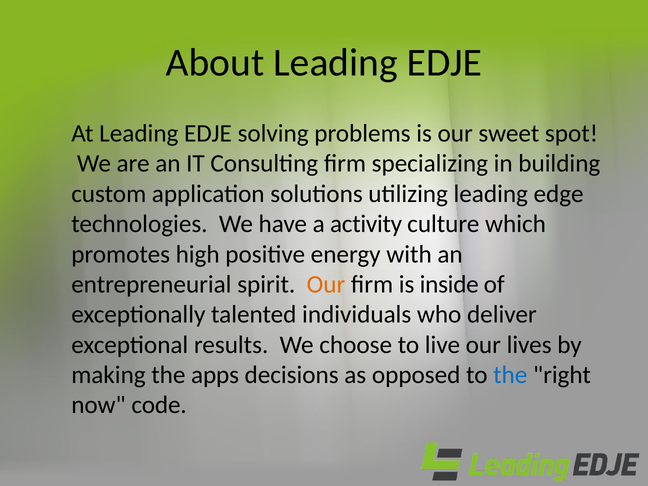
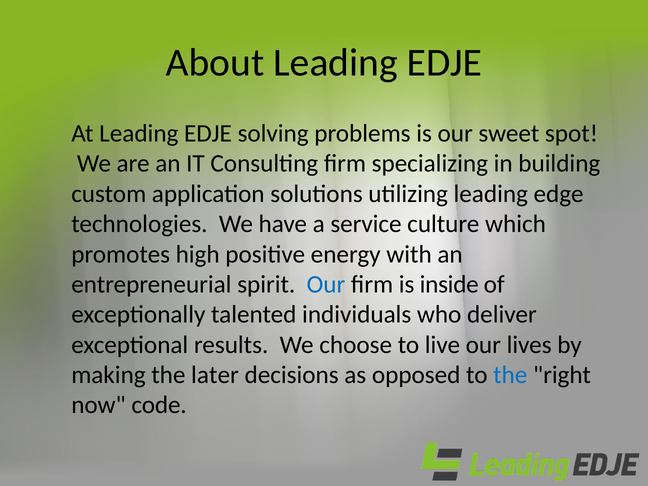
activity: activity -> service (366, 224)
Our colour: orange -> blue (326, 284)
apps: apps -> later (215, 375)
